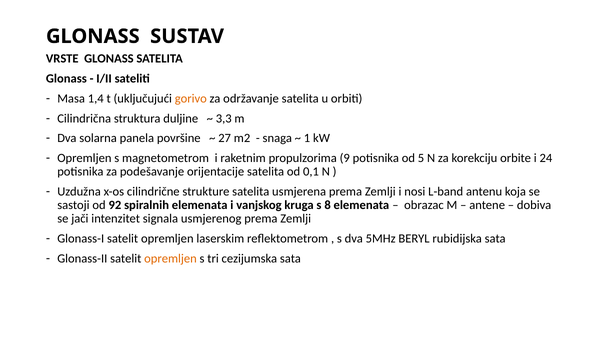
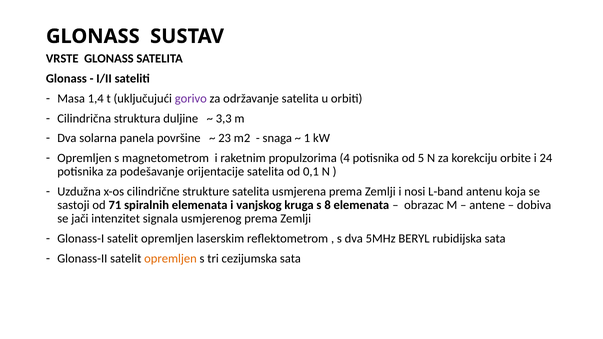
gorivo colour: orange -> purple (191, 99)
27: 27 -> 23 (225, 138)
9: 9 -> 4 (345, 158)
92: 92 -> 71 (115, 205)
